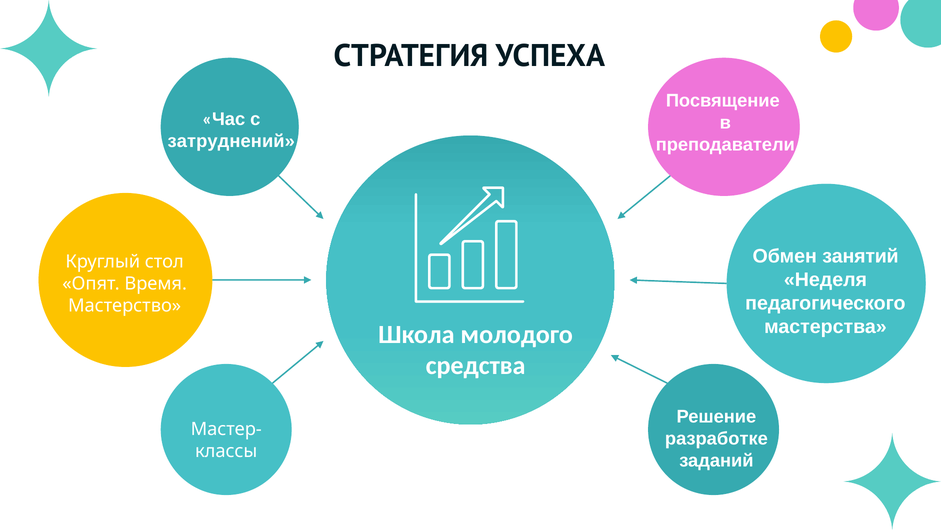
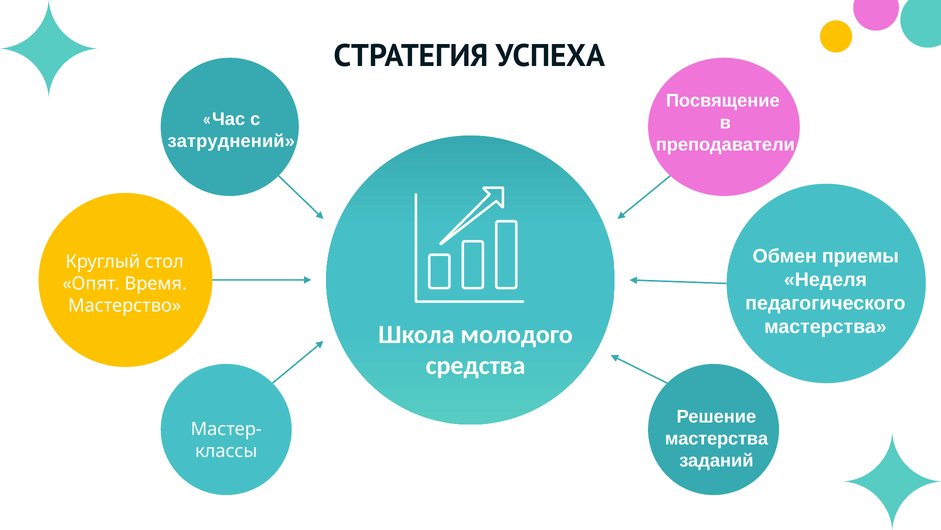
занятий: занятий -> приемы (860, 256)
разработке: разработке -> мастерства (717, 438)
